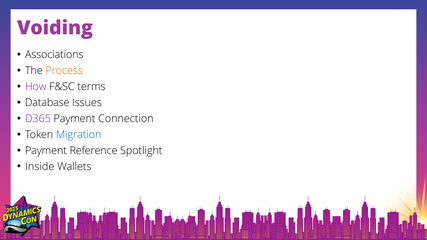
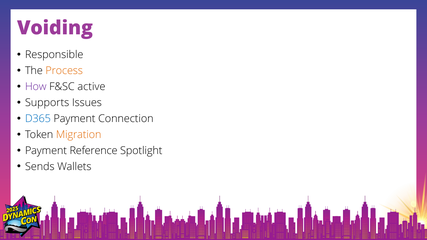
Associations: Associations -> Responsible (54, 55)
terms: terms -> active (91, 87)
Database: Database -> Supports (47, 103)
D365 colour: purple -> blue (38, 119)
Migration colour: blue -> orange (79, 135)
Inside: Inside -> Sends (40, 167)
